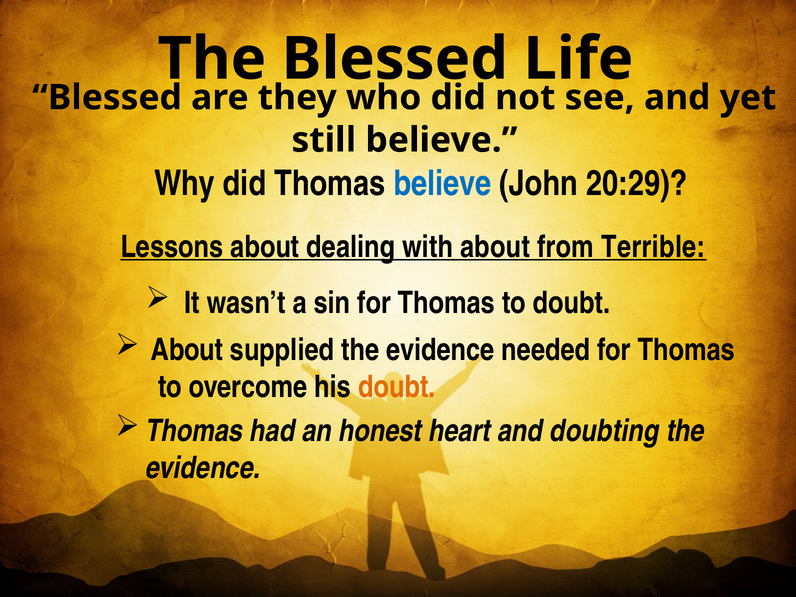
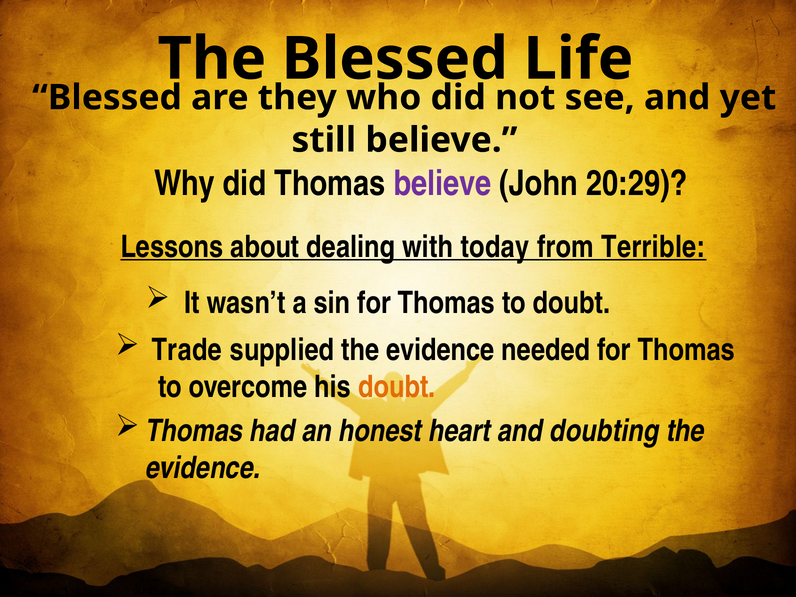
believe colour: blue -> purple (442, 184)
with about: about -> today (495, 247)
About: About -> Trade (187, 350)
